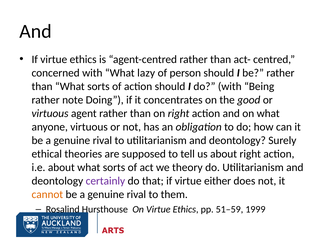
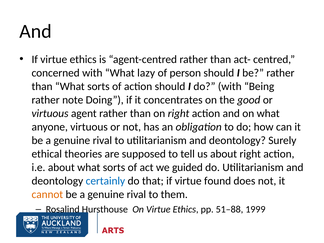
theory: theory -> guided (187, 167)
certainly colour: purple -> blue (105, 181)
either: either -> found (218, 181)
51–59: 51–59 -> 51–88 (230, 209)
